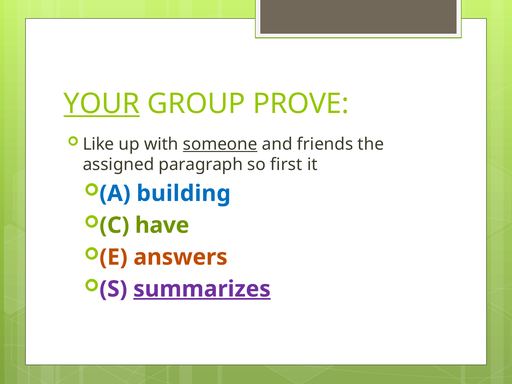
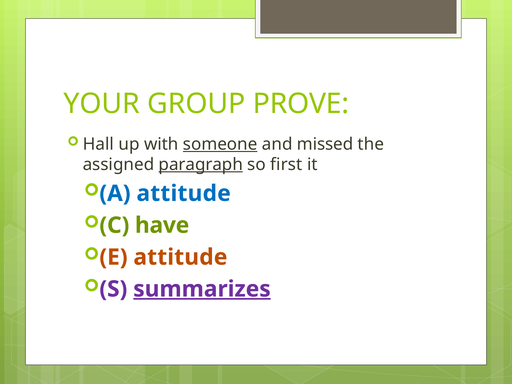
YOUR underline: present -> none (102, 104)
Like: Like -> Hall (98, 144)
friends: friends -> missed (325, 144)
paragraph underline: none -> present (201, 165)
A building: building -> attitude (184, 193)
E answers: answers -> attitude (180, 257)
